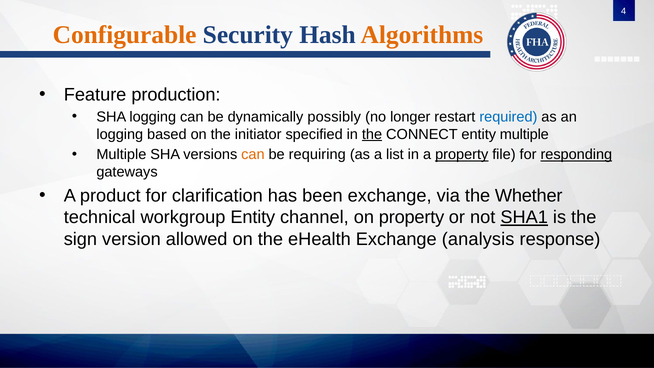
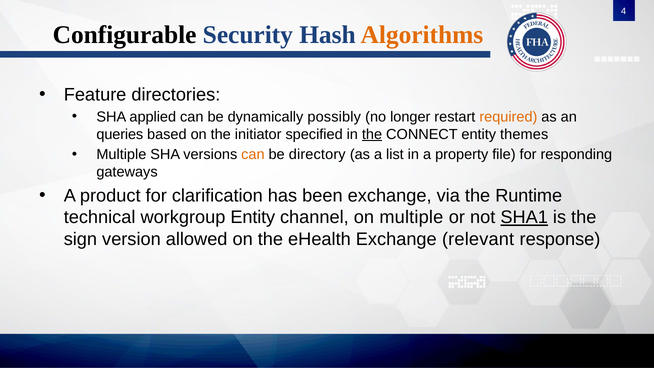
Configurable colour: orange -> black (125, 35)
production: production -> directories (176, 95)
SHA logging: logging -> applied (153, 117)
required colour: blue -> orange (508, 117)
logging: logging -> queries (120, 134)
entity multiple: multiple -> themes (524, 134)
requiring: requiring -> directory (317, 155)
property underline: present -> none (462, 155)
responding underline: present -> none (576, 155)
Whether: Whether -> Runtime (529, 196)
on property: property -> multiple (411, 217)
analysis: analysis -> relevant (478, 239)
